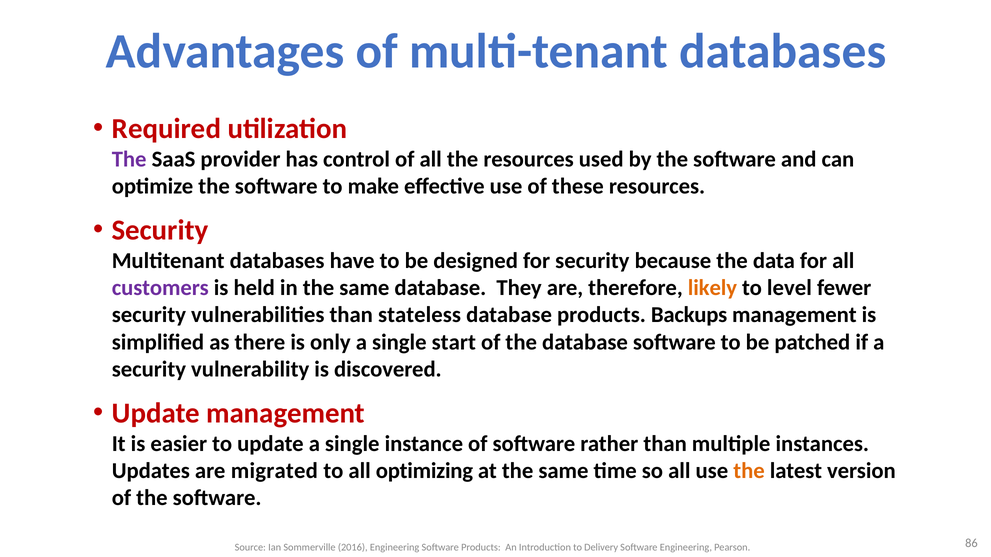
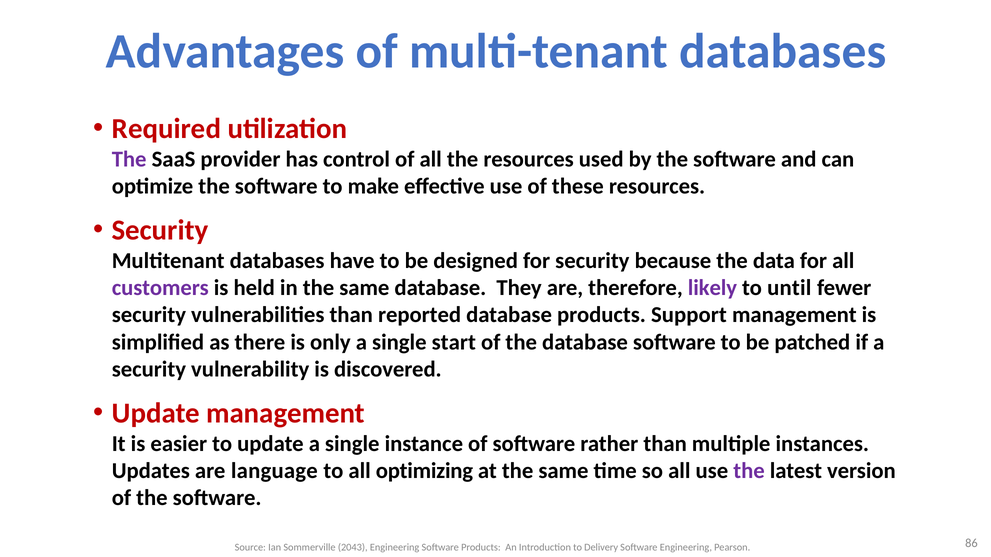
likely colour: orange -> purple (712, 288)
level: level -> until (789, 288)
stateless: stateless -> reported (420, 315)
Backups: Backups -> Support (689, 315)
migrated: migrated -> language (274, 471)
the colour: orange -> purple (749, 471)
2016: 2016 -> 2043 (353, 548)
